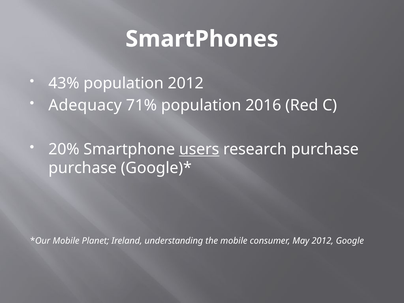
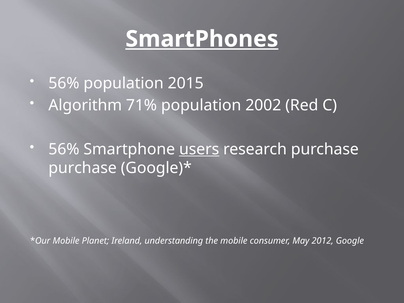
SmartPhones underline: none -> present (202, 39)
43%: 43% -> 56% (64, 83)
population 2012: 2012 -> 2015 (186, 83)
Adequacy: Adequacy -> Algorithm (85, 105)
2016: 2016 -> 2002 (263, 105)
20%: 20% -> 56% (64, 149)
